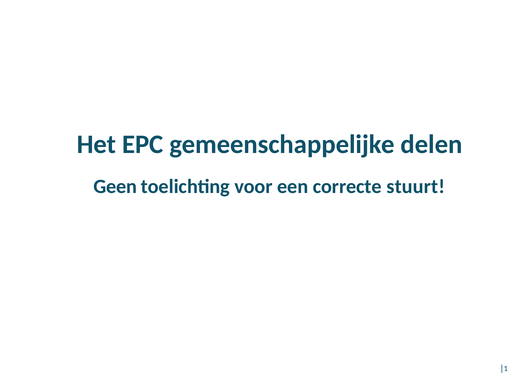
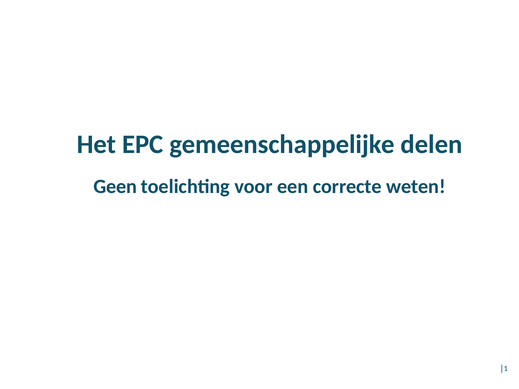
stuurt: stuurt -> weten (416, 187)
